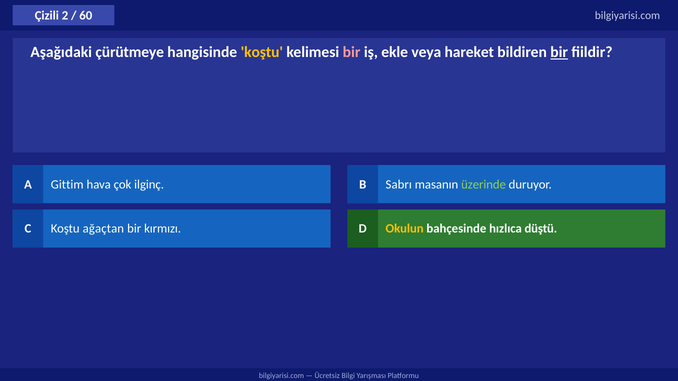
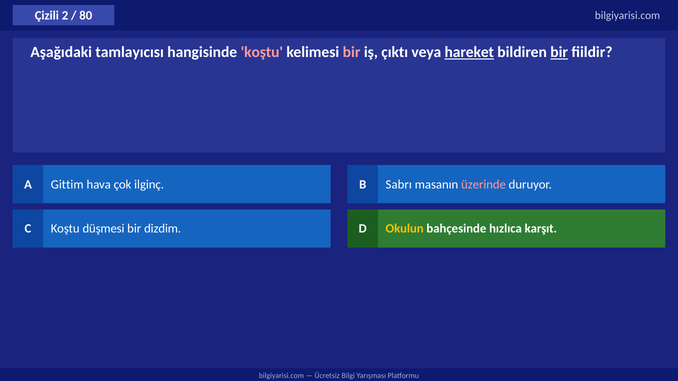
60: 60 -> 80 (86, 16)
çürütmeye: çürütmeye -> tamlayıcısı (130, 52)
koştu colour: yellow -> pink (262, 52)
ekle: ekle -> çıktı (395, 52)
hareket underline: none -> present (469, 52)
üzerinde colour: light green -> pink (484, 185)
ağaçtan: ağaçtan -> düşmesi (103, 229)
kırmızı: kırmızı -> dizdim (163, 229)
düştü: düştü -> karşıt (541, 229)
